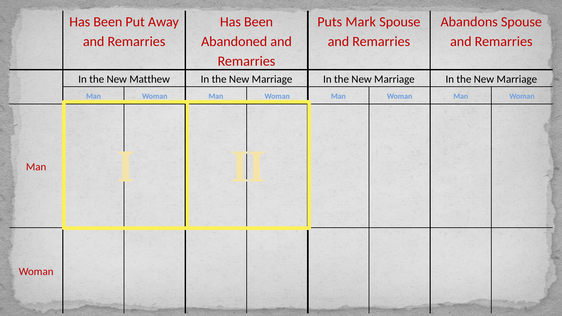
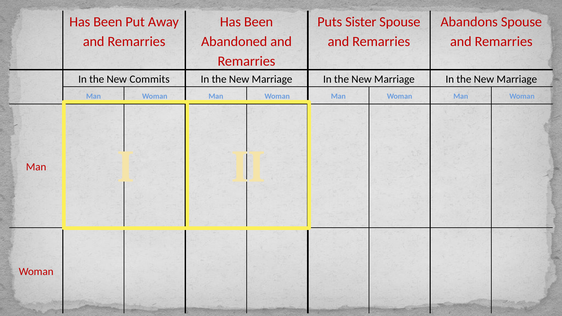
Mark: Mark -> Sister (361, 22)
Matthew: Matthew -> Commits (150, 79)
